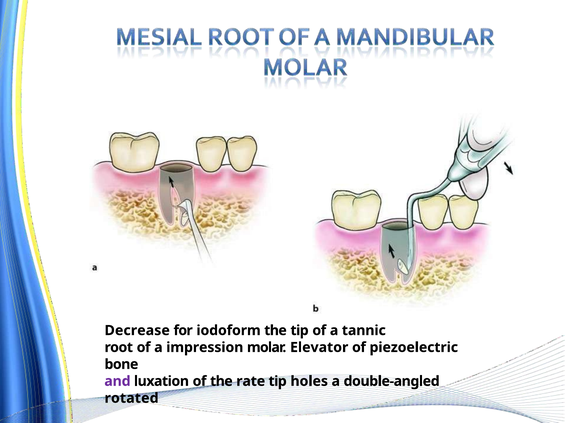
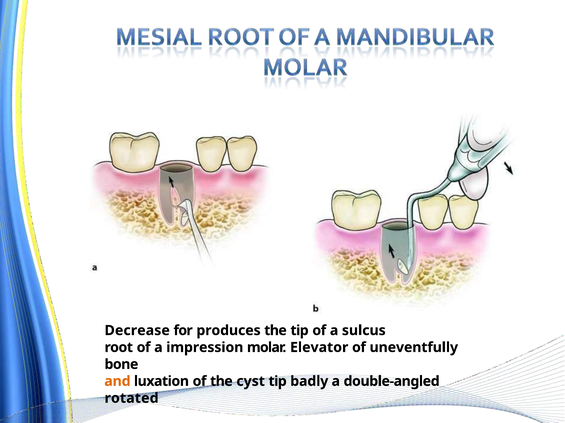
iodoform: iodoform -> produces (229, 331)
tannic: tannic -> sulcus (364, 331)
piezoelectric: piezoelectric -> uneventfully (414, 348)
and colour: purple -> orange (117, 382)
rate: rate -> cyst (251, 382)
holes: holes -> badly (309, 382)
